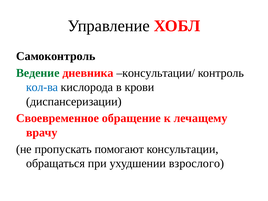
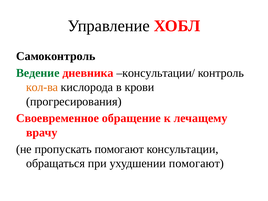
кол-ва colour: blue -> orange (42, 87)
диспансеризации: диспансеризации -> прогресирования (74, 101)
ухудшении взрослого: взрослого -> помогают (196, 163)
